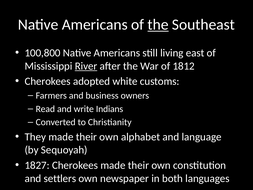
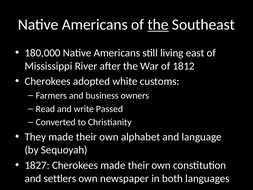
100,800: 100,800 -> 180,000 (43, 53)
River underline: present -> none (86, 66)
Indians: Indians -> Passed (109, 109)
